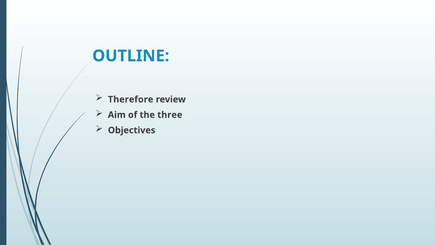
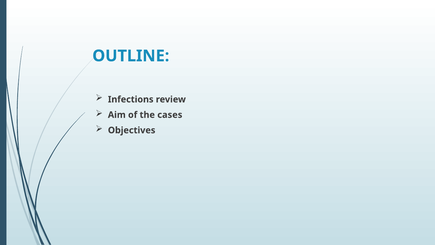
Therefore: Therefore -> Infections (131, 99)
three: three -> cases (170, 115)
